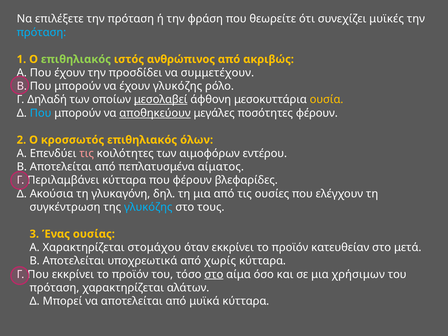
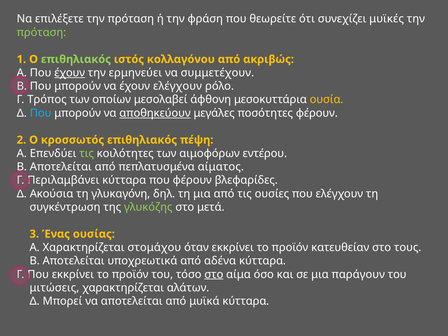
πρόταση colour: light blue -> light green (41, 32)
ανθρώπινος: ανθρώπινος -> κολλαγόνου (181, 59)
έχουν underline: none -> present (70, 73)
προσδίδει: προσδίδει -> ερμηνεύει (135, 73)
έχουν γλυκόζης: γλυκόζης -> ελέγχουν (178, 86)
Δηλαδή: Δηλαδή -> Τρόπος (47, 100)
μεσολαβεί underline: present -> none (161, 100)
όλων: όλων -> πέψη (197, 140)
τις colour: pink -> light green (87, 153)
γλυκόζης colour: light blue -> light green (148, 207)
τους: τους -> μετά (211, 207)
μετά: μετά -> τους (408, 247)
χωρίς: χωρίς -> αδένα (220, 261)
χρήσιμων: χρήσιμων -> παράγουν (358, 274)
πρόταση: πρόταση -> μιτώσεις (54, 288)
